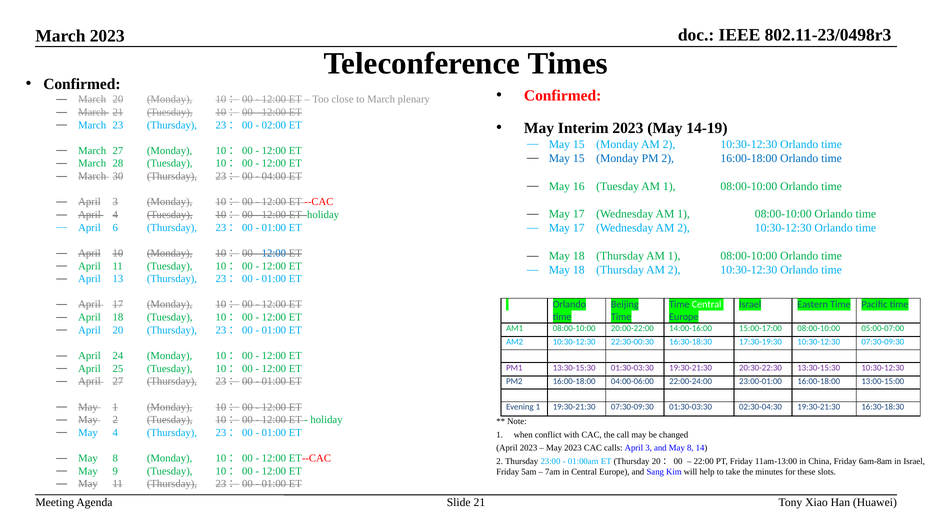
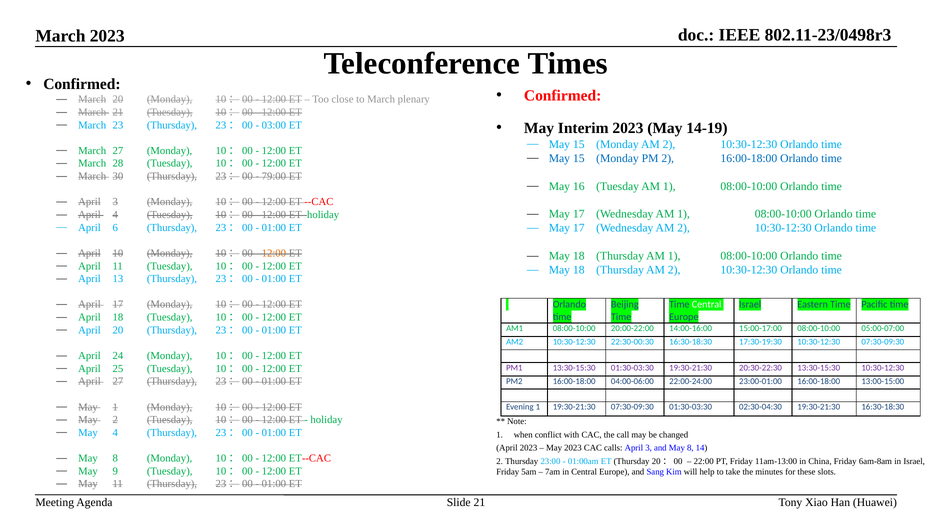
02:00: 02:00 -> 03:00 (274, 125)
04:00: 04:00 -> 79:00 (274, 176)
12:00 colour: blue -> orange (274, 253)
